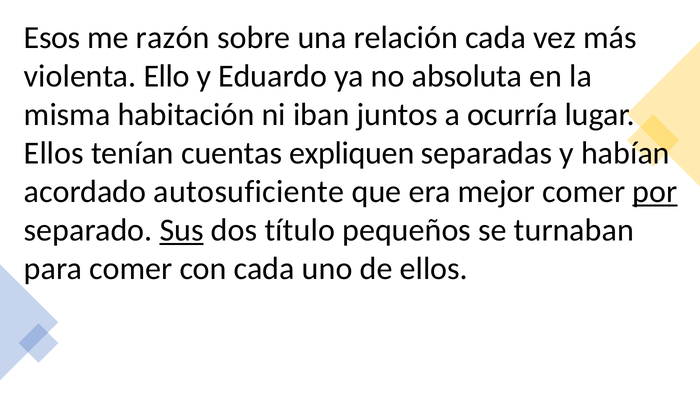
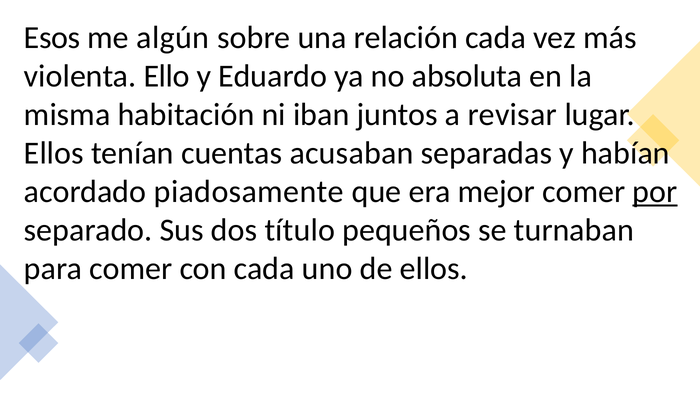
razón: razón -> algún (173, 38)
ocurría: ocurría -> revisar (512, 115)
expliquen: expliquen -> acusaban (351, 153)
autosuficiente: autosuficiente -> piadosamente (249, 192)
Sus underline: present -> none (182, 230)
